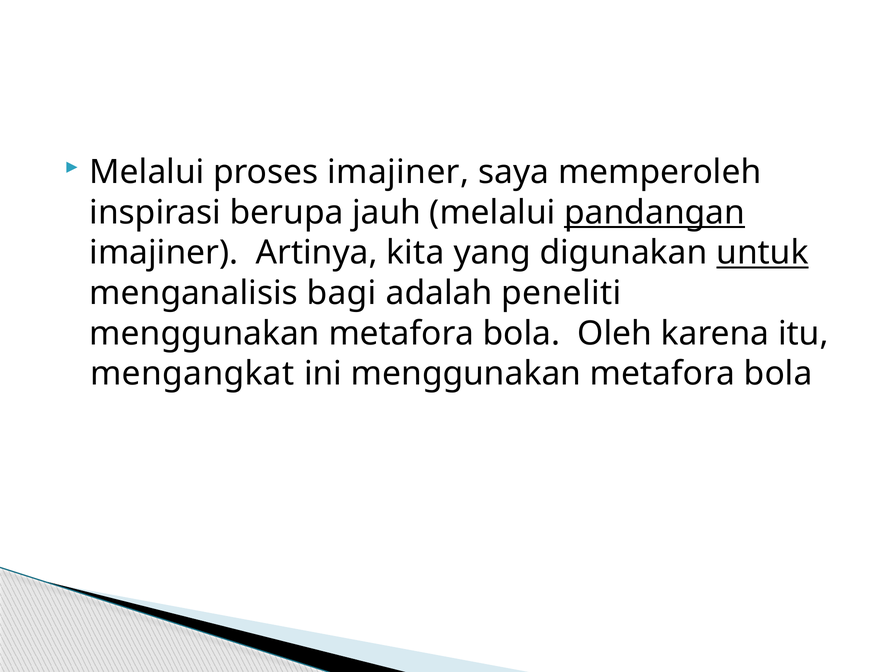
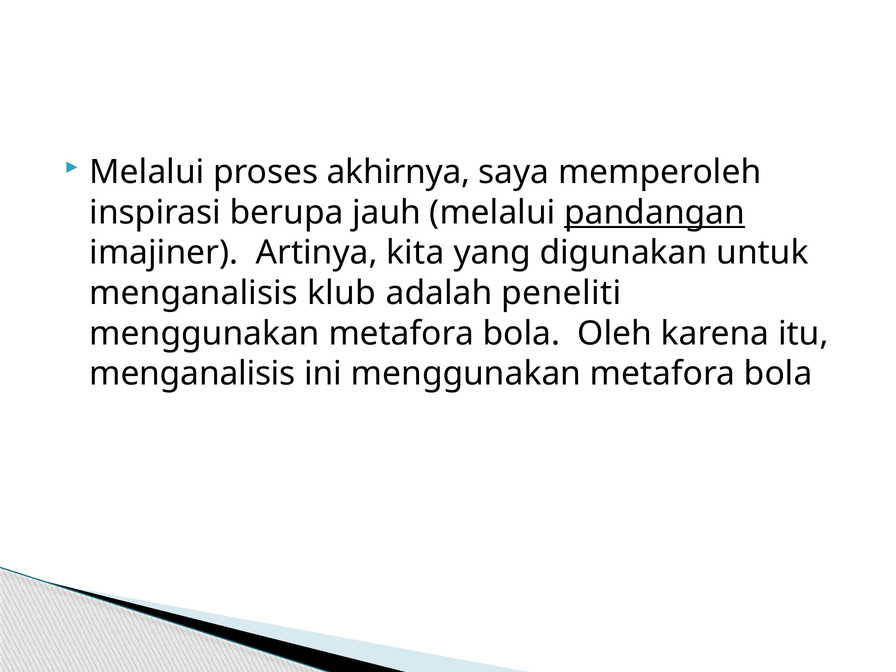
proses imajiner: imajiner -> akhirnya (399, 172)
untuk underline: present -> none (762, 253)
bagi: bagi -> klub (342, 293)
mengangkat: mengangkat -> menganalisis (192, 374)
